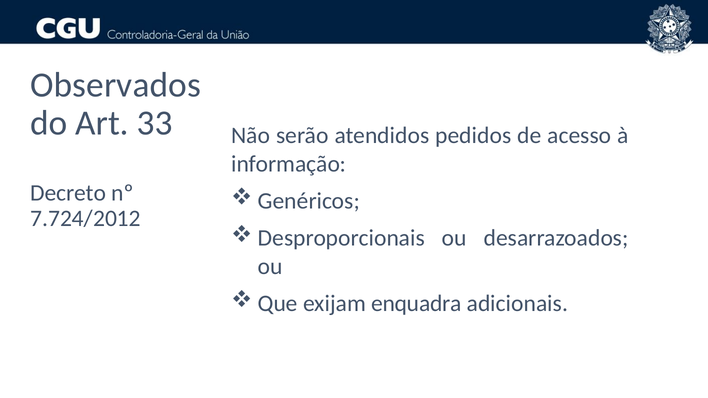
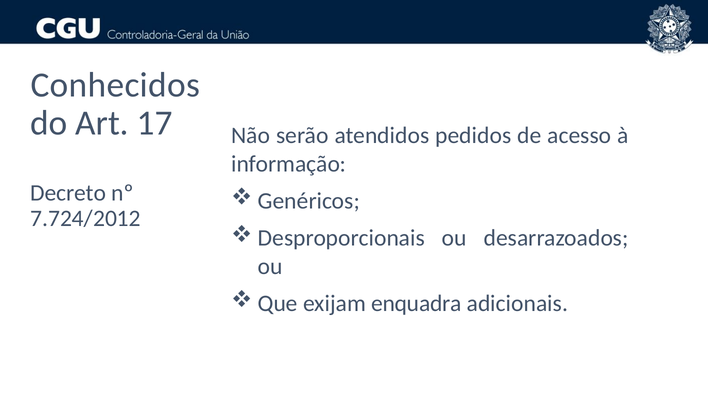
Observados: Observados -> Conhecidos (115, 85)
33: 33 -> 17 (155, 123)
